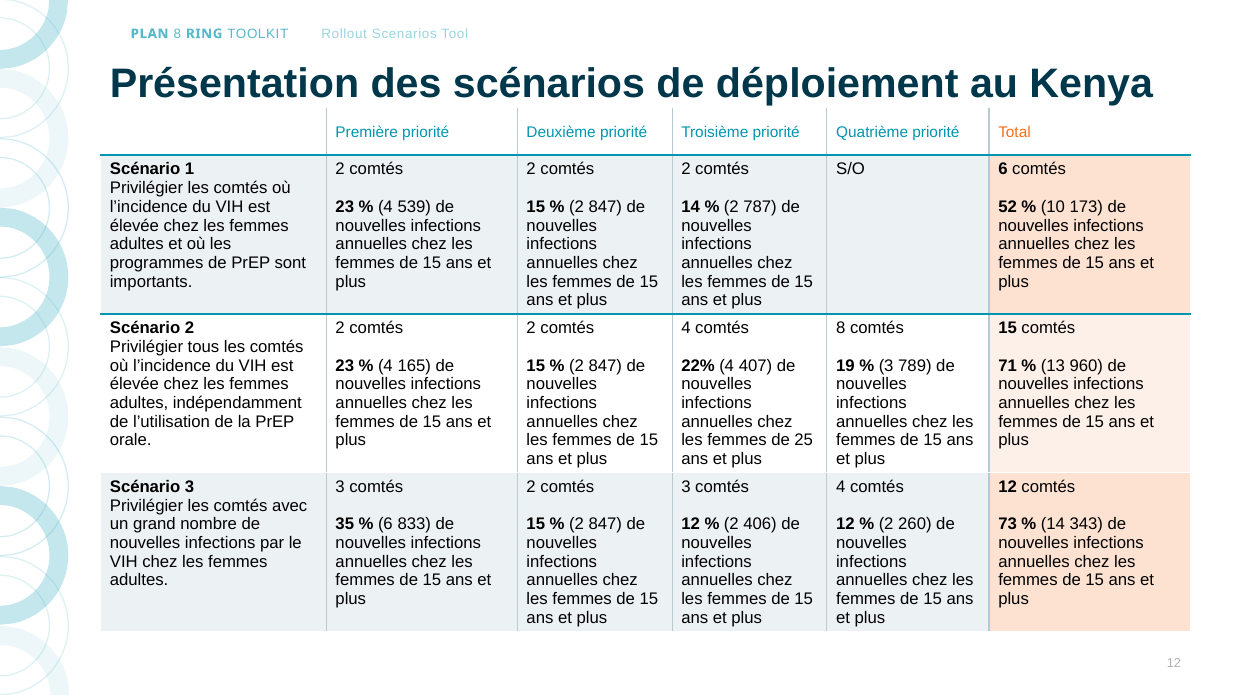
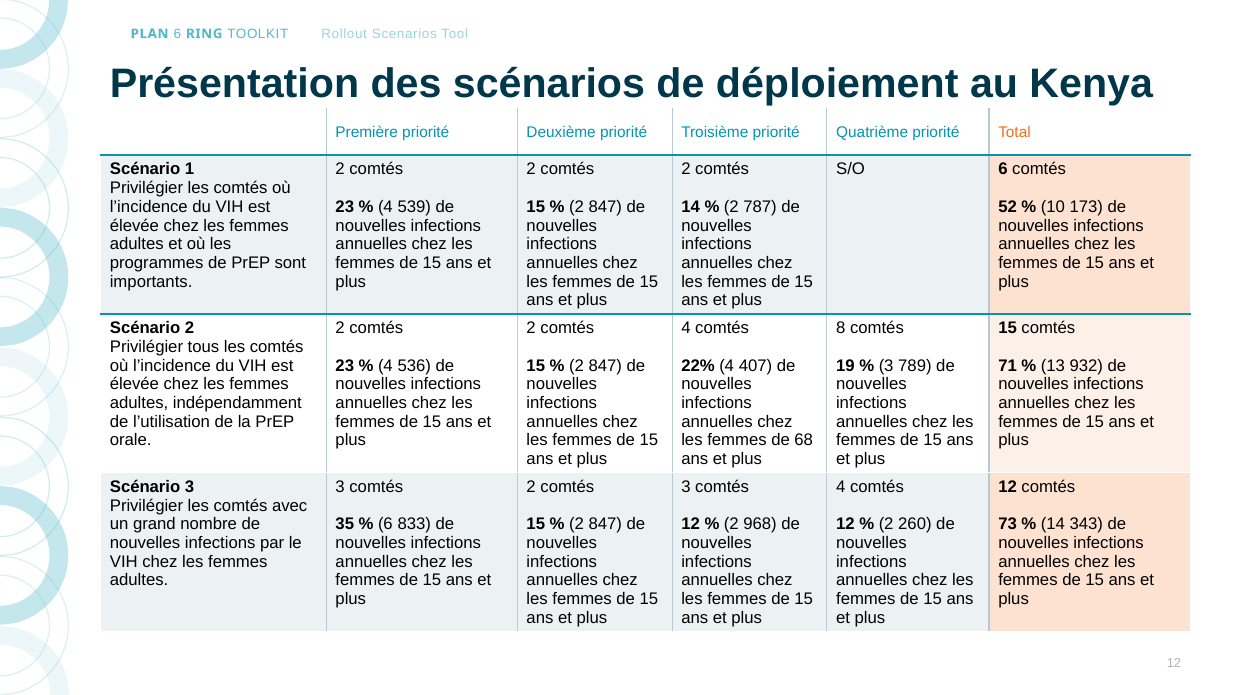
8: 8 -> 6 (177, 34)
165: 165 -> 536 (414, 365)
960: 960 -> 932 (1086, 365)
25: 25 -> 68 (804, 440)
406: 406 -> 968 (760, 524)
